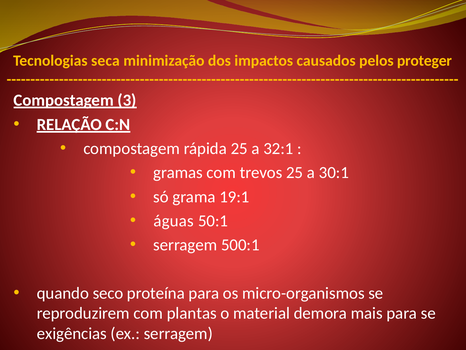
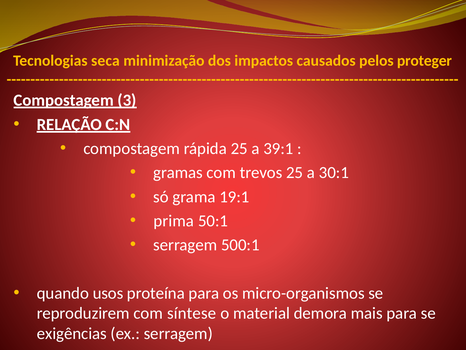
32:1: 32:1 -> 39:1 (278, 148)
águas: águas -> prima (174, 221)
seco: seco -> usos (108, 293)
plantas: plantas -> síntese (192, 313)
